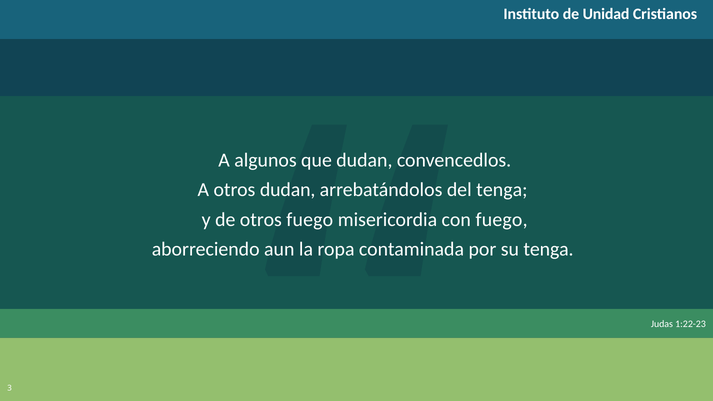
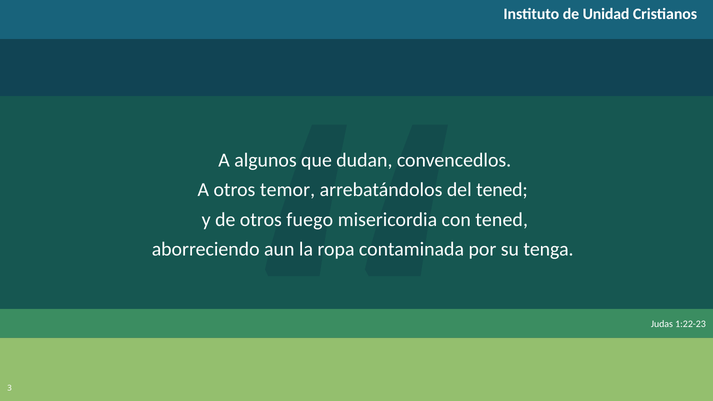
otros dudan: dudan -> temor (288, 190)
del tenga: tenga -> tened (502, 190)
con fuego: fuego -> tened (502, 220)
